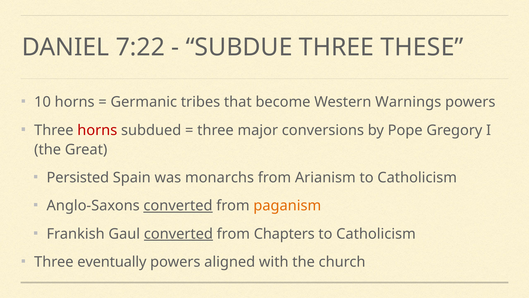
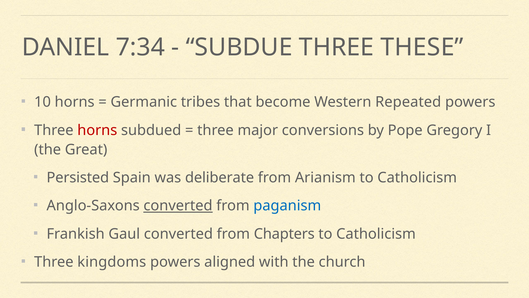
7:22: 7:22 -> 7:34 (140, 47)
Warnings: Warnings -> Repeated (408, 102)
monarchs: monarchs -> deliberate (220, 177)
paganism colour: orange -> blue (287, 205)
converted underline: present -> none (178, 234)
eventually: eventually -> kingdoms (112, 262)
